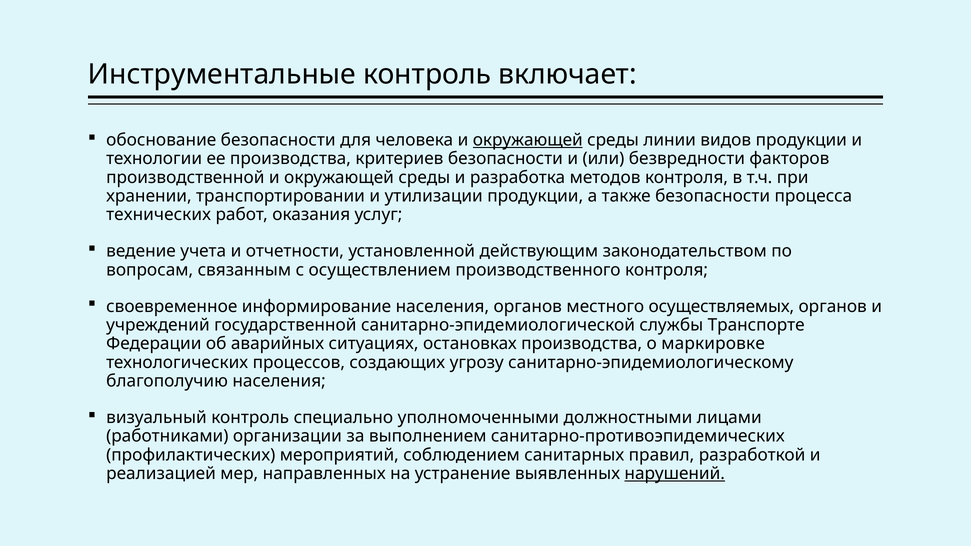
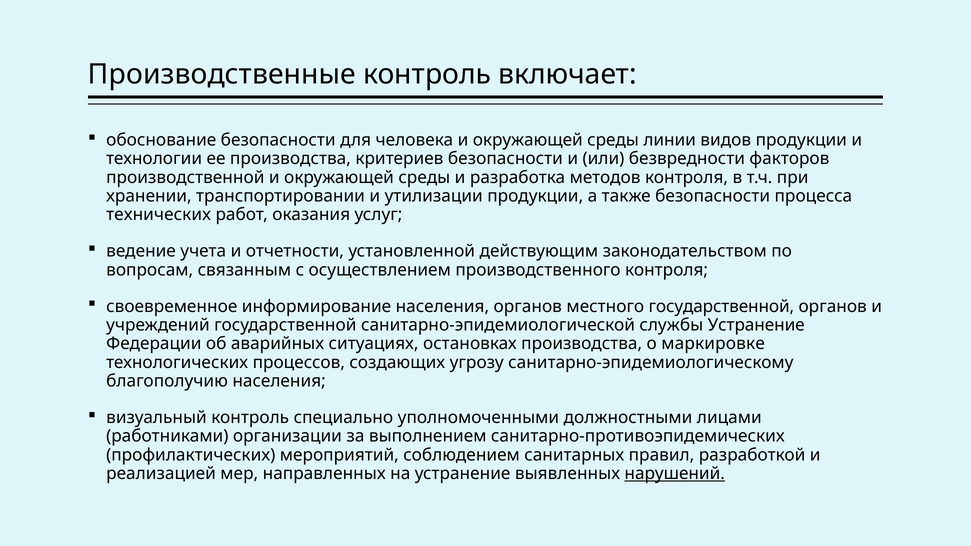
Инструментальные: Инструментальные -> Производственные (222, 74)
окружающей underline: present -> none (528, 140)
местного осуществляемых: осуществляемых -> государственной (721, 307)
службы Транспорте: Транспорте -> Устранение (756, 325)
